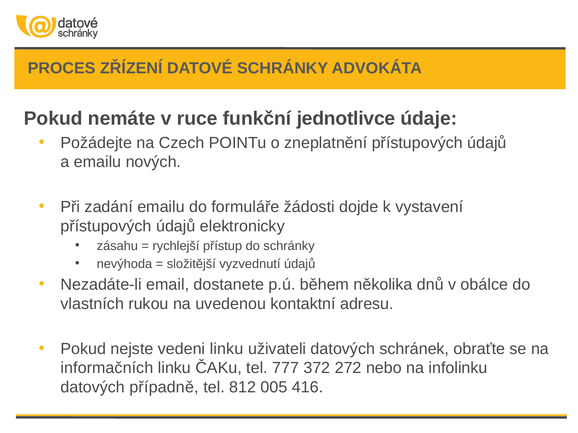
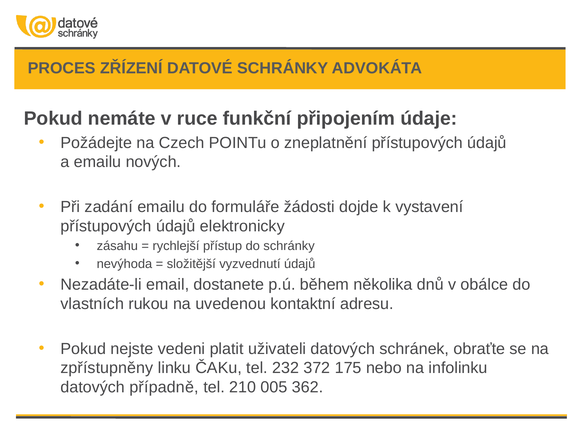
jednotlivce: jednotlivce -> připojením (346, 119)
vedeni linku: linku -> platit (227, 349)
informačních: informačních -> zpřístupněny (107, 368)
777: 777 -> 232 (286, 368)
272: 272 -> 175 (348, 368)
812: 812 -> 210 (243, 388)
416: 416 -> 362 (307, 388)
